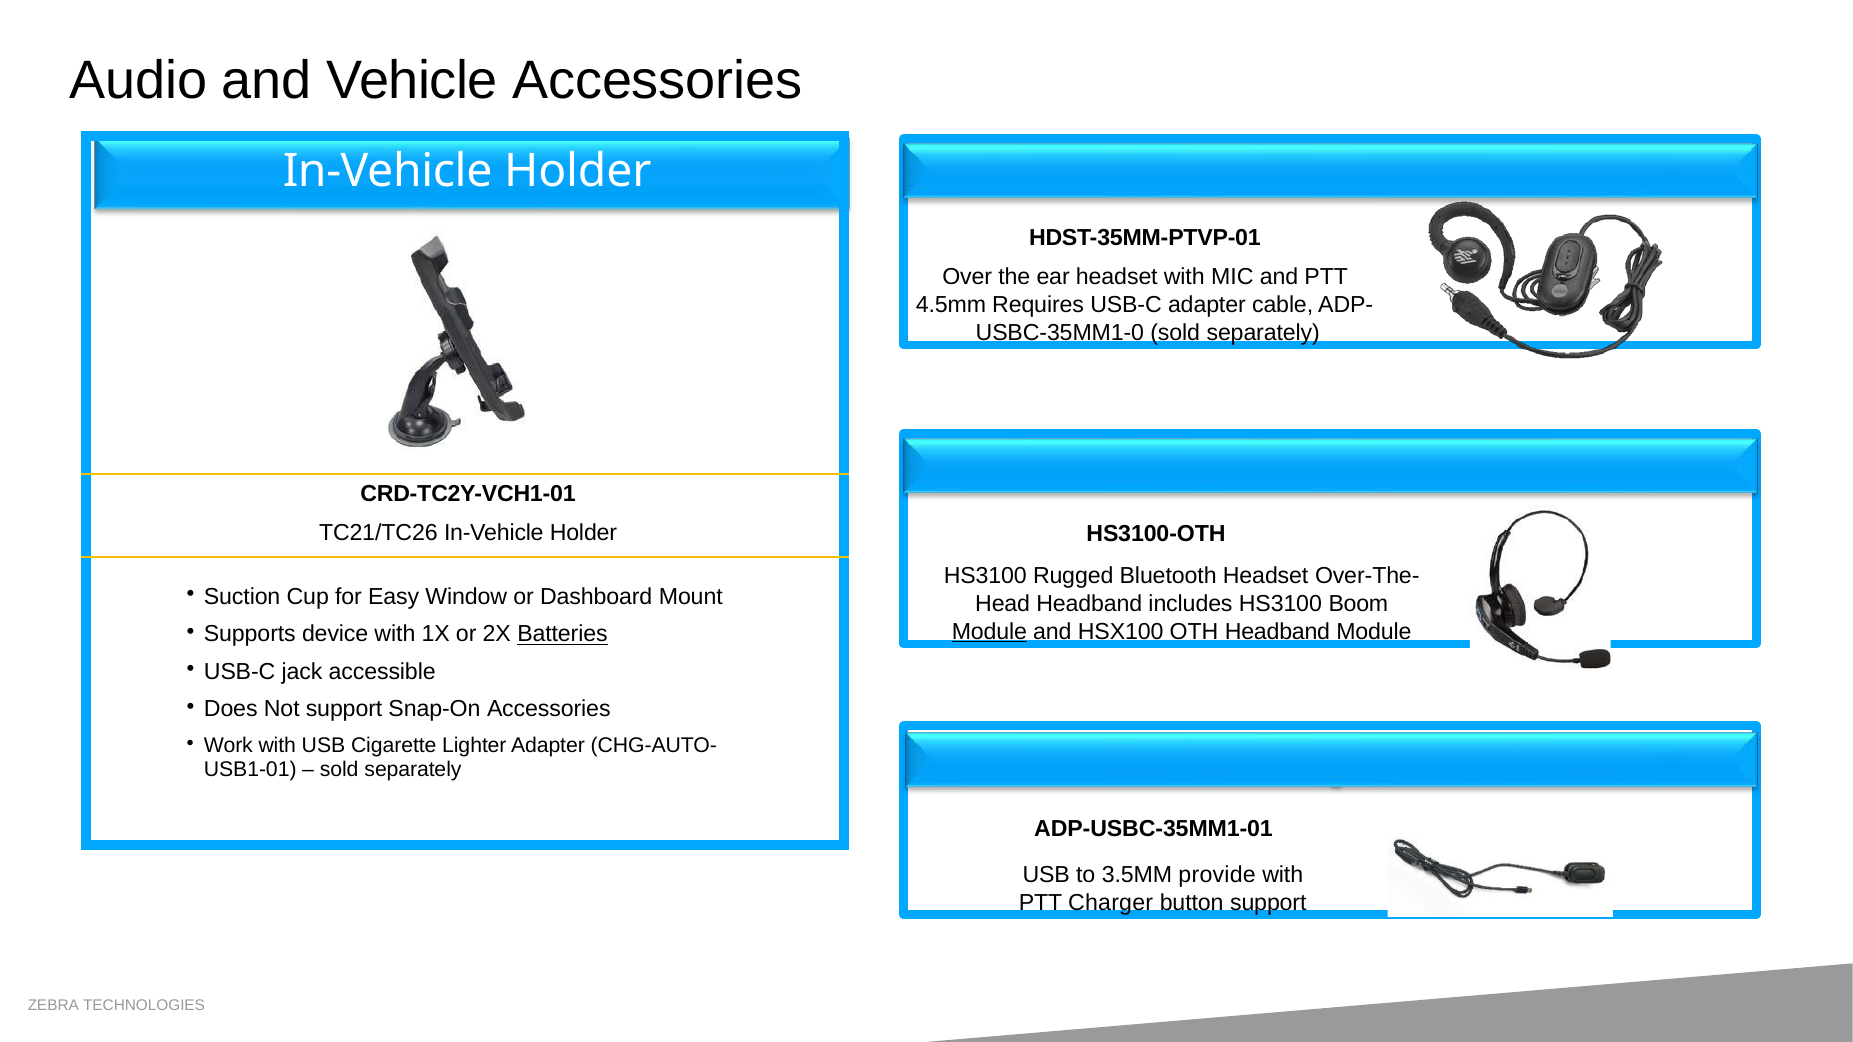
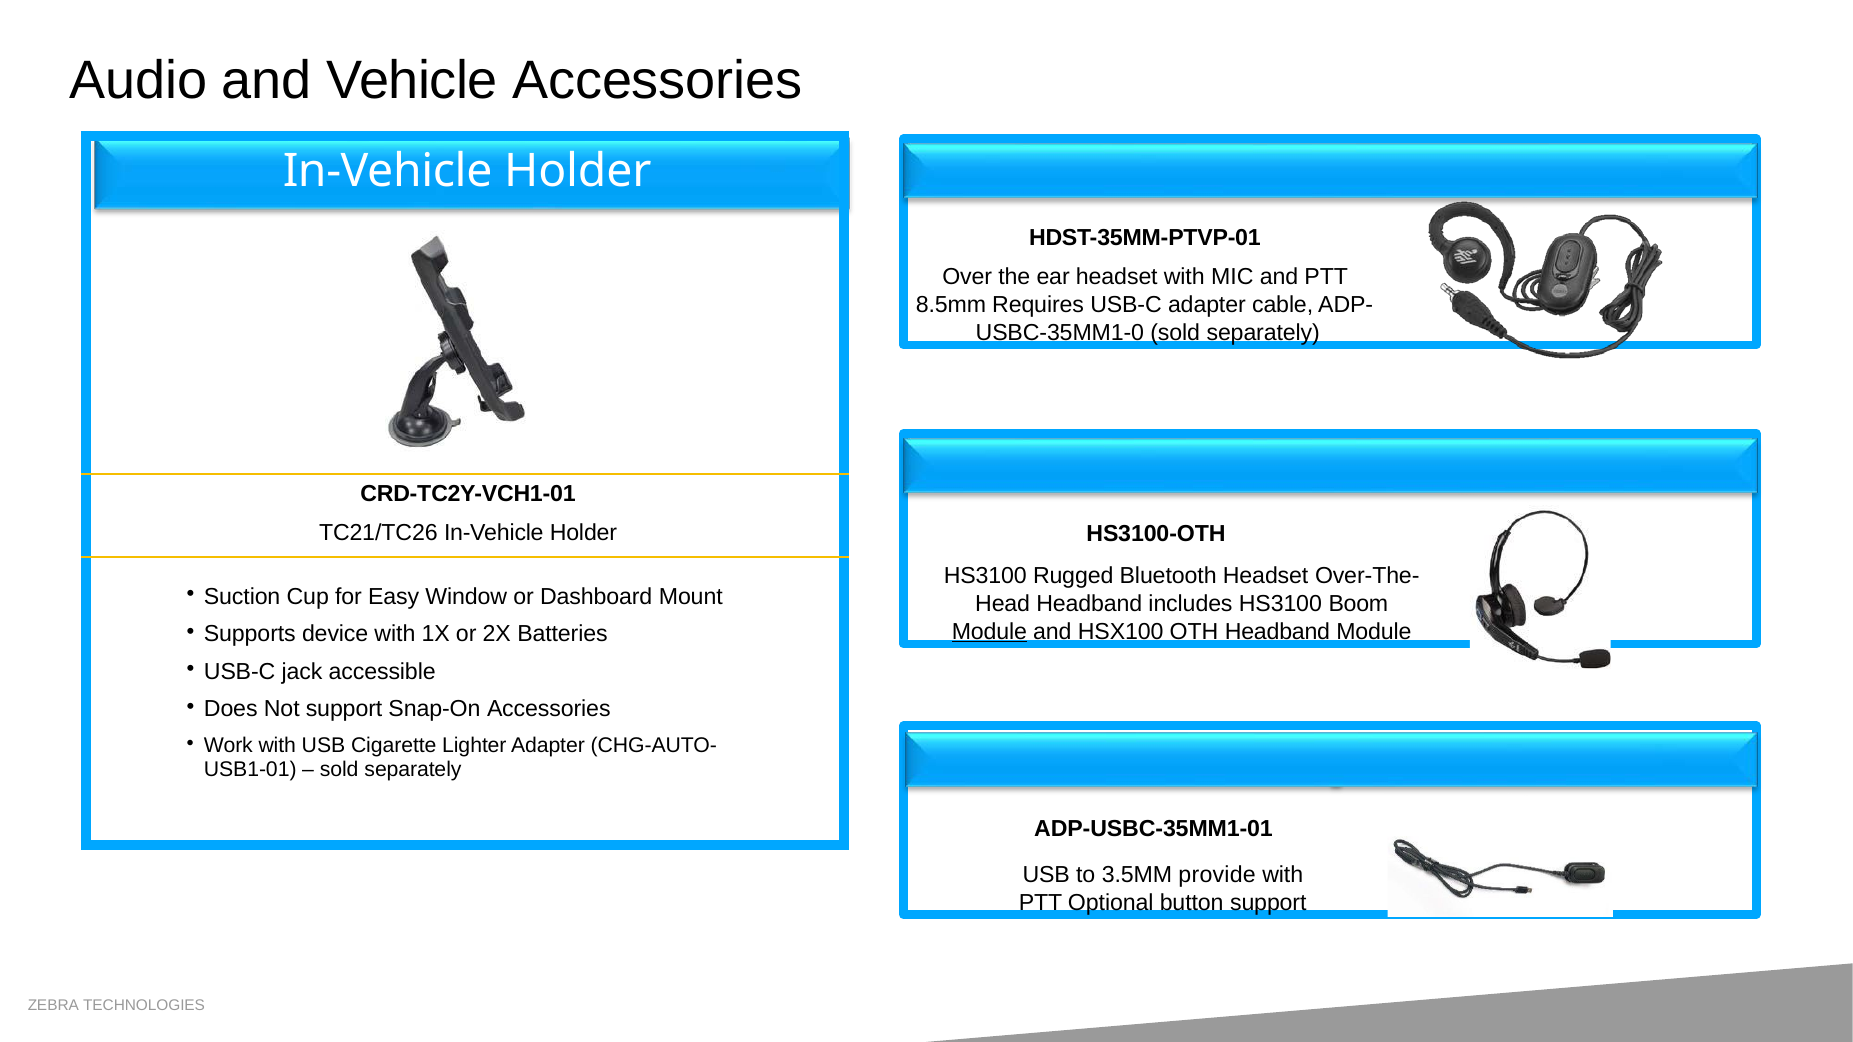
4.5mm: 4.5mm -> 8.5mm (951, 305)
Batteries underline: present -> none (562, 634)
Charger: Charger -> Optional (1111, 903)
